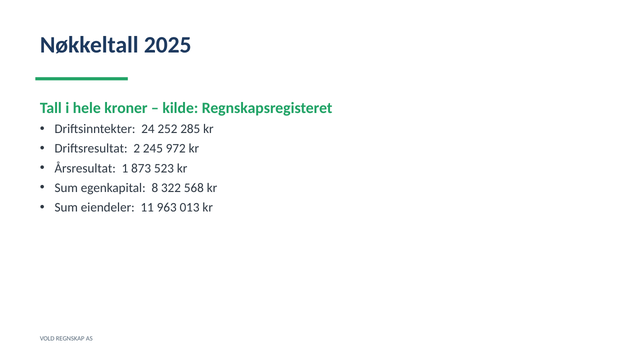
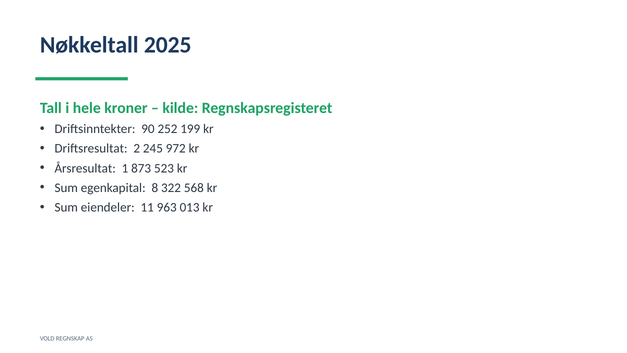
24: 24 -> 90 (148, 129)
285: 285 -> 199 (190, 129)
